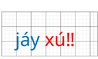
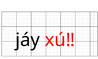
jáy colour: blue -> black (28, 40)
